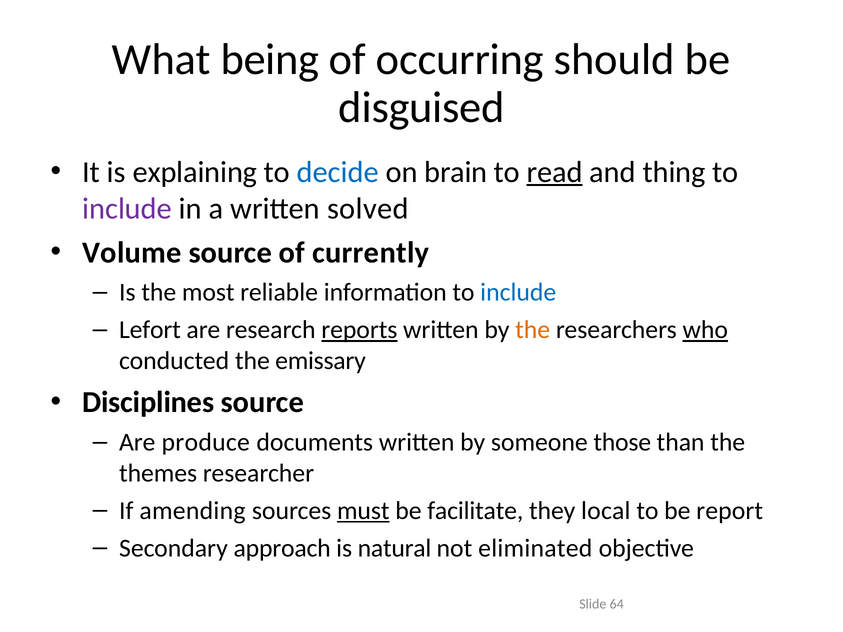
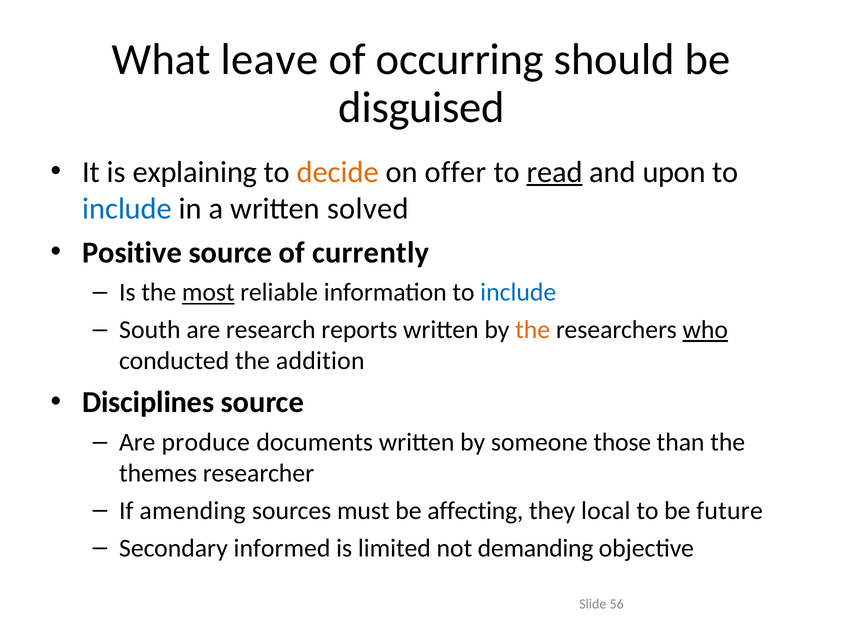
being: being -> leave (269, 60)
decide colour: blue -> orange (338, 172)
brain: brain -> offer (456, 172)
thing: thing -> upon (674, 172)
include colour: purple -> blue (127, 209)
Volume: Volume -> Positive (132, 253)
most underline: none -> present (208, 293)
Lefort: Lefort -> South (150, 330)
reports underline: present -> none (359, 330)
emissary: emissary -> addition (320, 361)
must underline: present -> none (363, 511)
facilitate: facilitate -> affecting (475, 511)
report: report -> future (730, 511)
approach: approach -> informed (282, 548)
natural: natural -> limited (394, 548)
eliminated: eliminated -> demanding (536, 548)
64: 64 -> 56 (617, 604)
